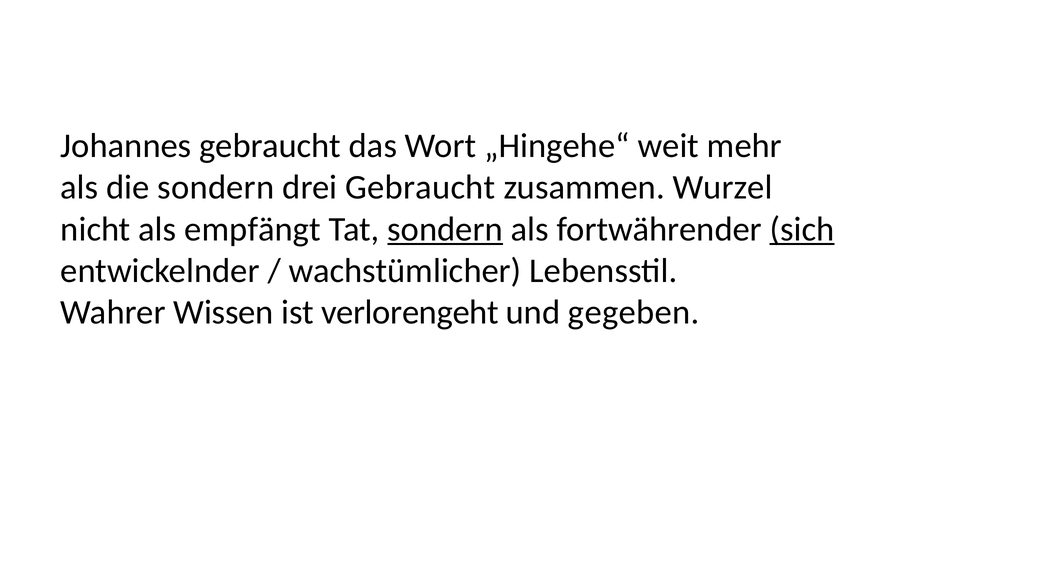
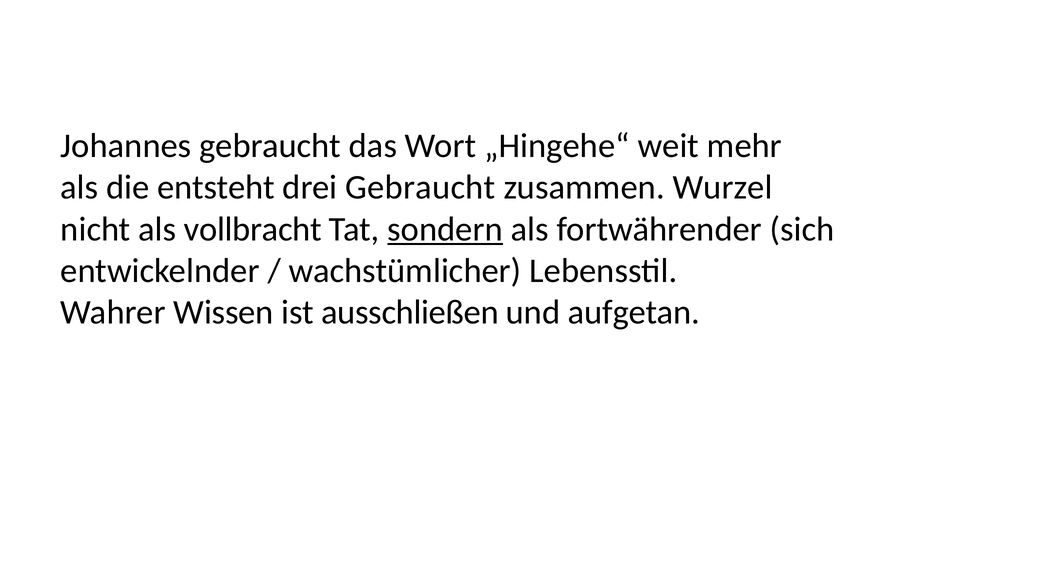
die sondern: sondern -> entsteht (216, 188)
empfängt: empfängt -> vollbracht (253, 229)
sich underline: present -> none (802, 229)
verlorengeht: verlorengeht -> ausschließen (410, 312)
gegeben: gegeben -> aufgetan (634, 312)
